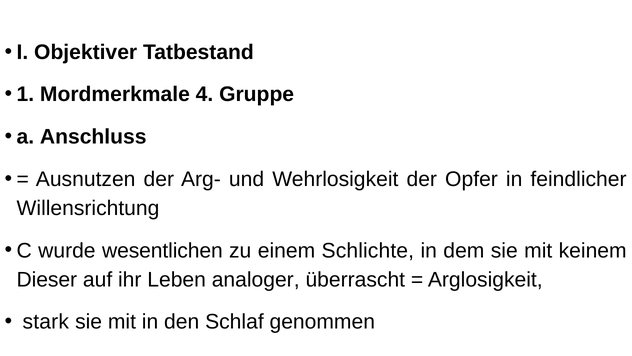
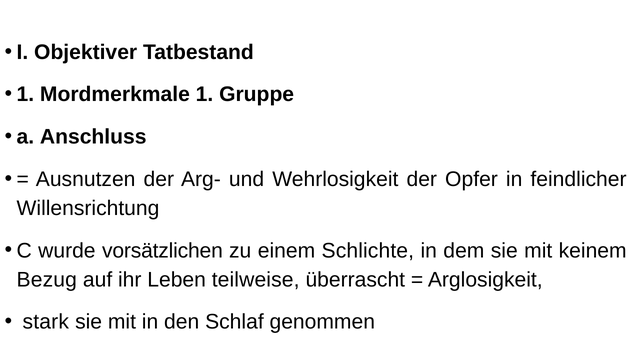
4: 4 -> 1 (204, 94)
wesentlichen: wesentlichen -> vorsätzlichen (162, 250)
Dieser: Dieser -> Bezug (47, 279)
analoger: analoger -> teilweise (256, 279)
